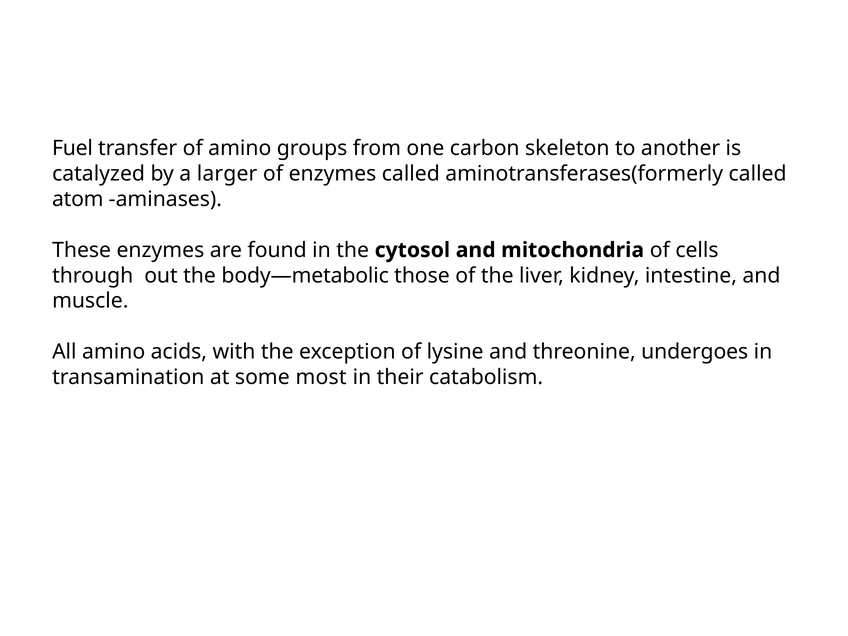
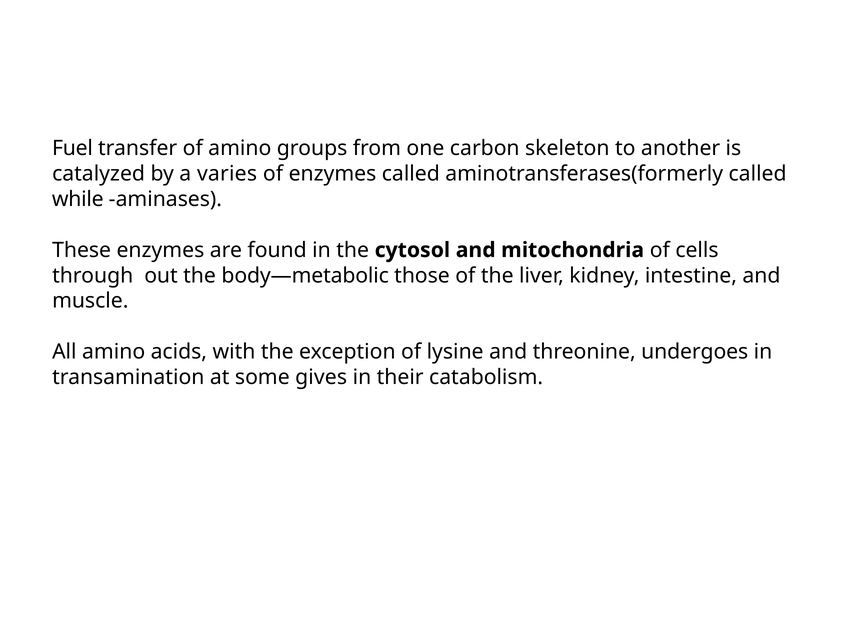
larger: larger -> varies (227, 174)
atom: atom -> while (78, 199)
most: most -> gives (321, 377)
